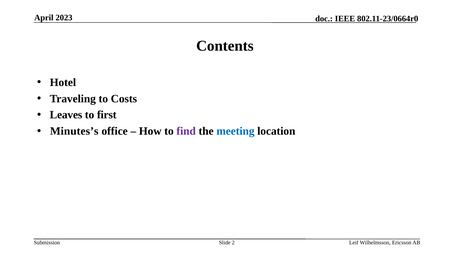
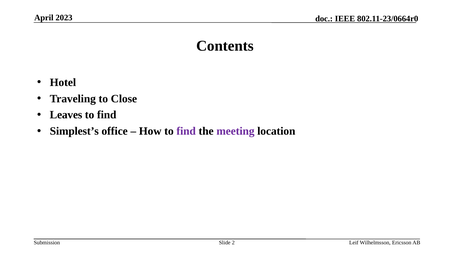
Costs: Costs -> Close (124, 99)
first: first -> find (107, 115)
Minutes’s: Minutes’s -> Simplest’s (74, 131)
meeting colour: blue -> purple (235, 131)
